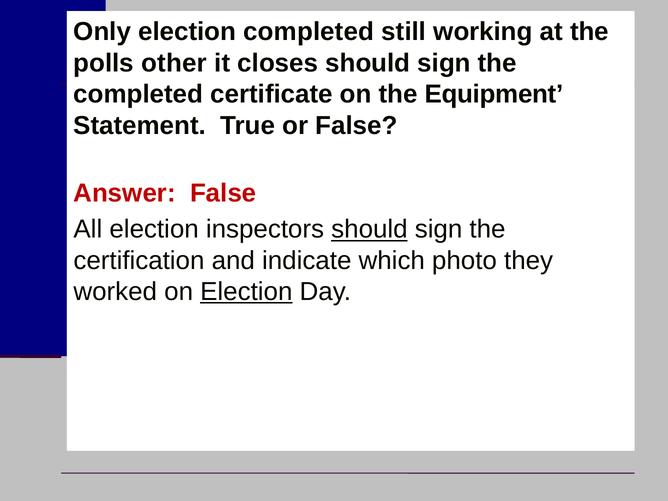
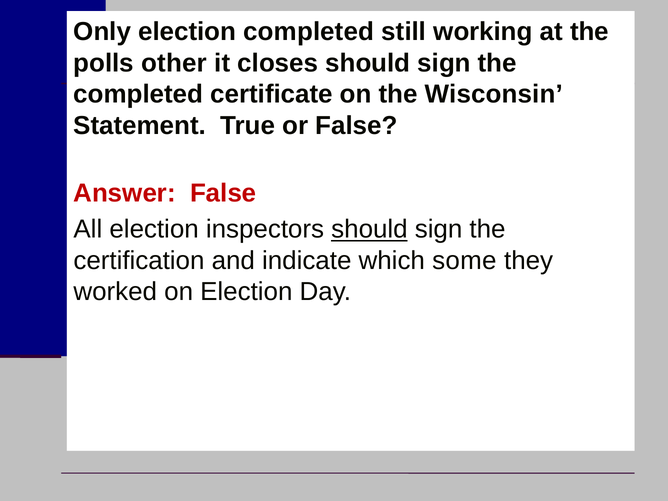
Equipment: Equipment -> Wisconsin (494, 94)
photo: photo -> some (464, 261)
Election underline: present -> none (246, 292)
